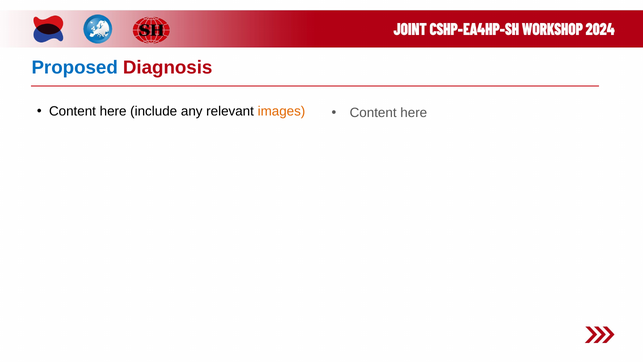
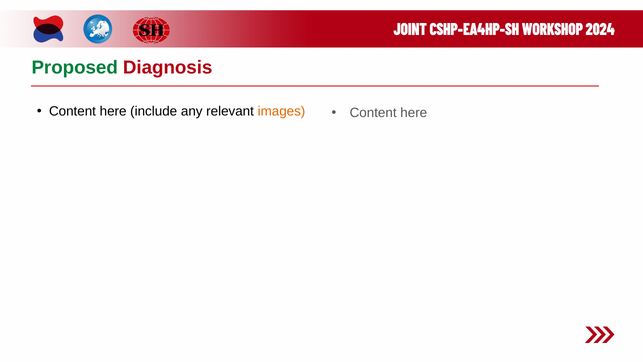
Proposed colour: blue -> green (75, 68)
